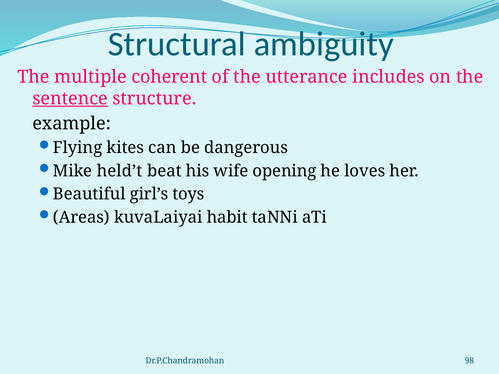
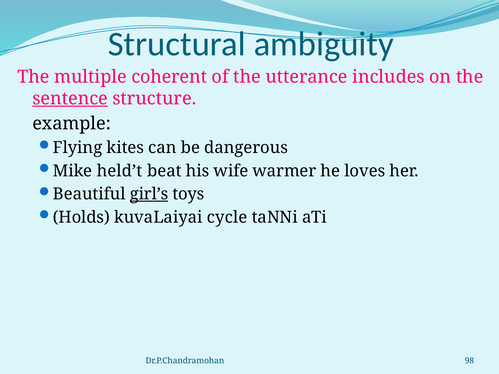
opening: opening -> warmer (284, 171)
girl’s underline: none -> present (149, 194)
Areas: Areas -> Holds (81, 218)
habit: habit -> cycle (227, 218)
